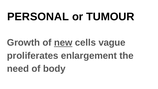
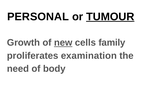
TUMOUR underline: none -> present (110, 17)
vague: vague -> family (112, 43)
enlargement: enlargement -> examination (89, 56)
